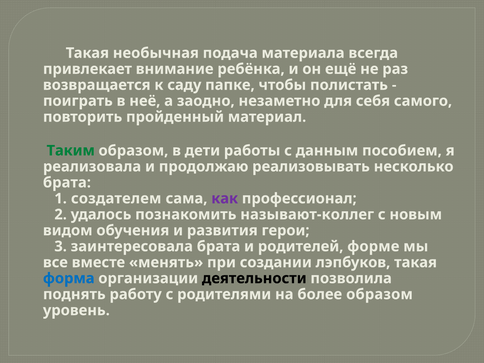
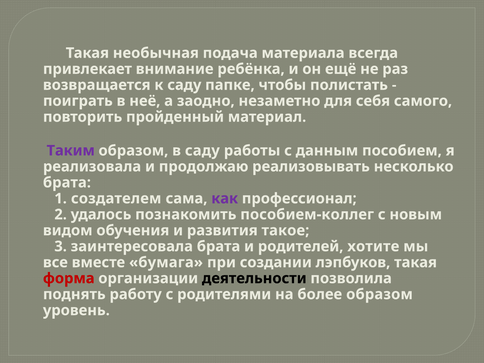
Таким colour: green -> purple (71, 151)
в дети: дети -> саду (202, 151)
называют-коллег: называют-коллег -> пособием-коллег (307, 214)
герои: герои -> такое (285, 230)
форме: форме -> хотите (373, 246)
менять: менять -> бумага (166, 262)
форма colour: blue -> red (69, 278)
